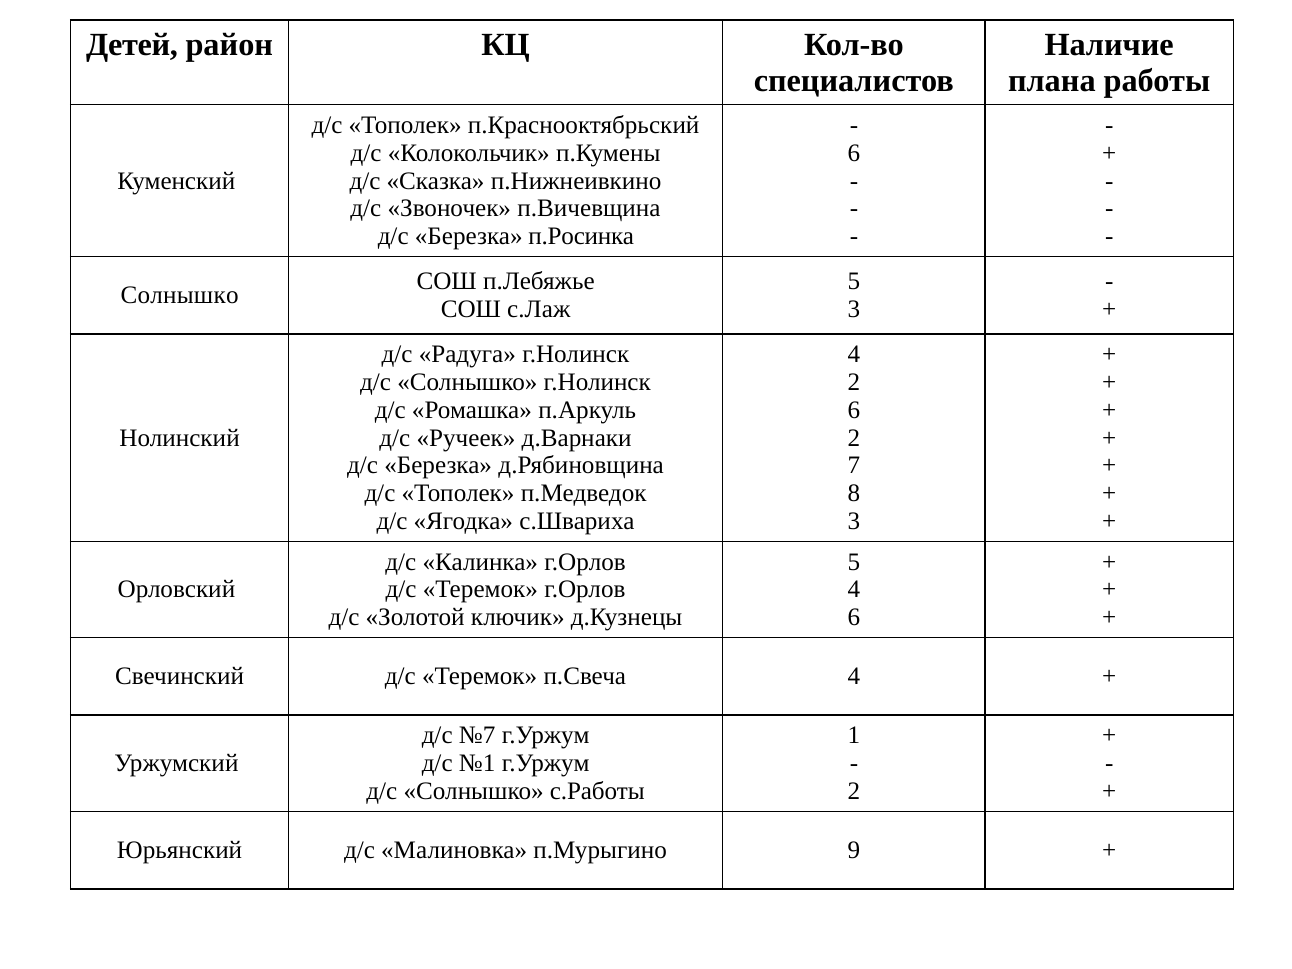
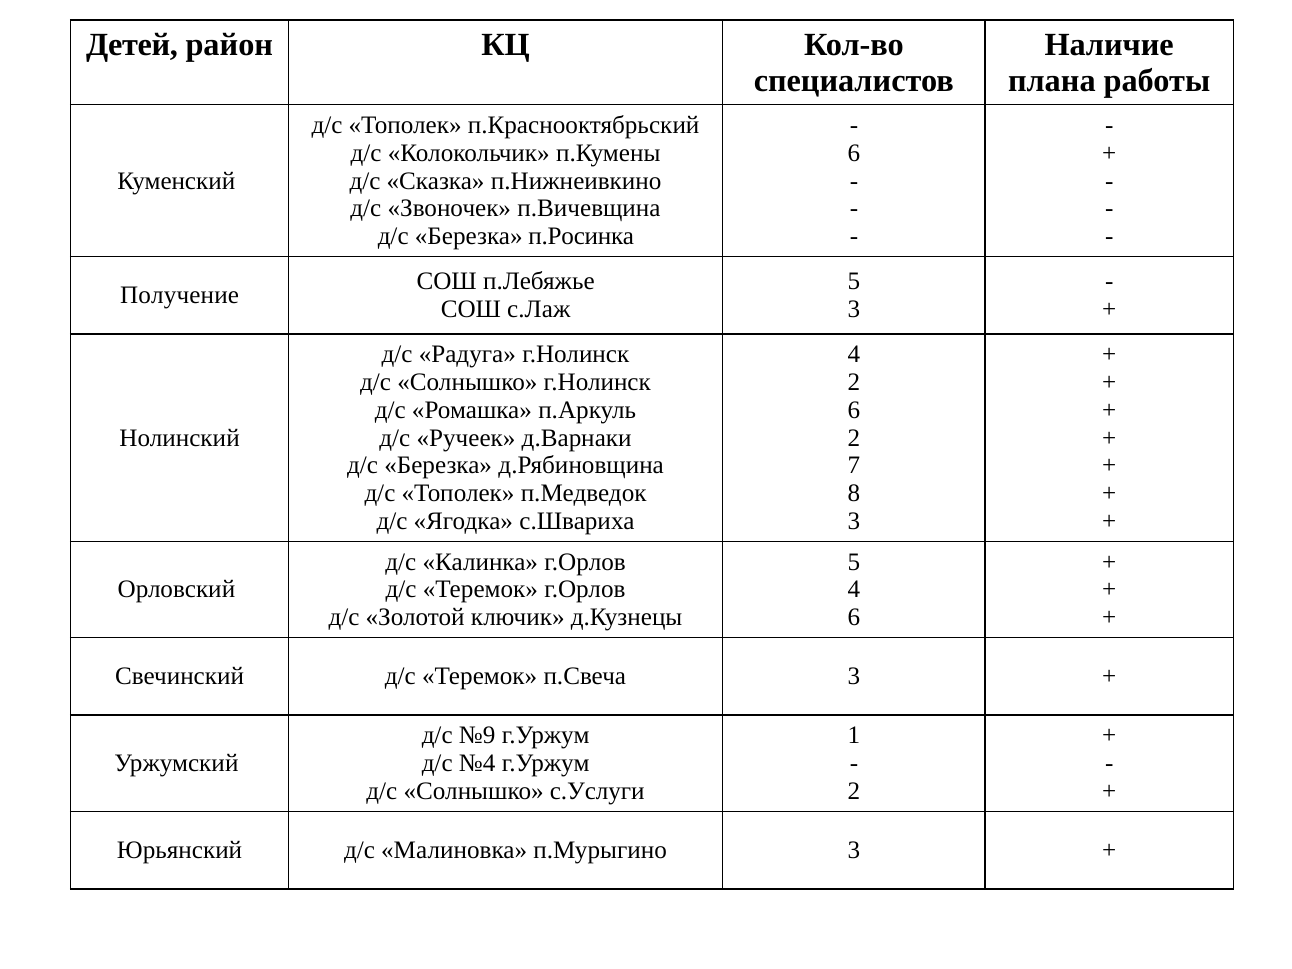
Солнышко: Солнышко -> Получение (180, 295)
п.Свеча 4: 4 -> 3 (854, 677)
№7: №7 -> №9 (477, 736)
№1: №1 -> №4 (477, 763)
с.Работы: с.Работы -> с.Услуги (597, 791)
п.Мурыгино 9: 9 -> 3 (854, 850)
